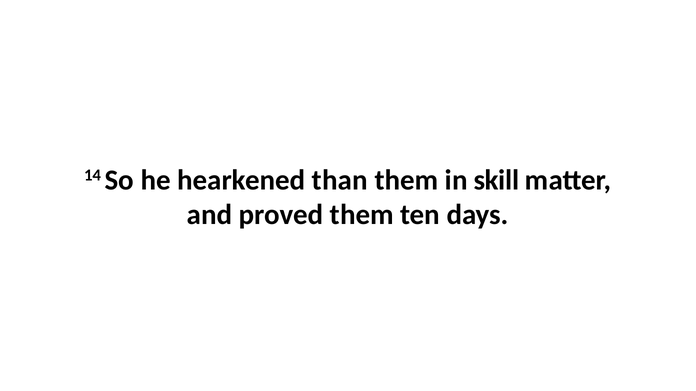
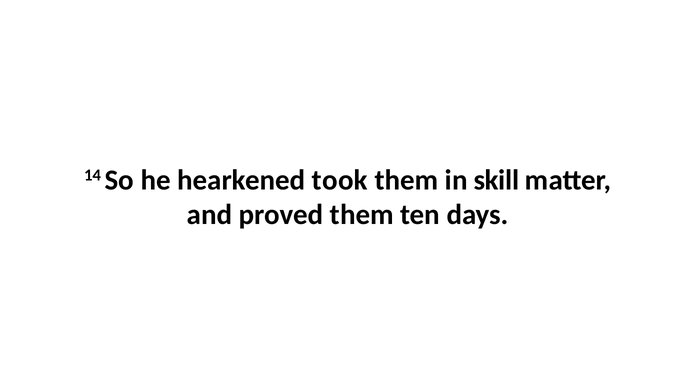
than: than -> took (340, 180)
